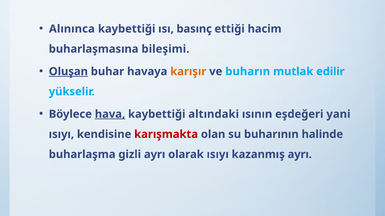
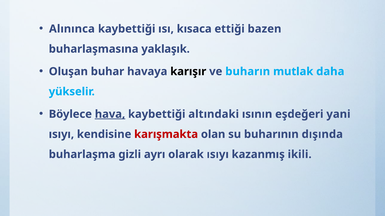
basınç: basınç -> kısaca (194, 29)
hacim: hacim -> bazen (264, 29)
bileşimi: bileşimi -> yaklaşık (166, 49)
Oluşan underline: present -> none (68, 72)
karışır colour: orange -> black (188, 72)
edilir: edilir -> daha (330, 72)
halinde: halinde -> dışında (322, 135)
kazanmış ayrı: ayrı -> ikili (300, 155)
